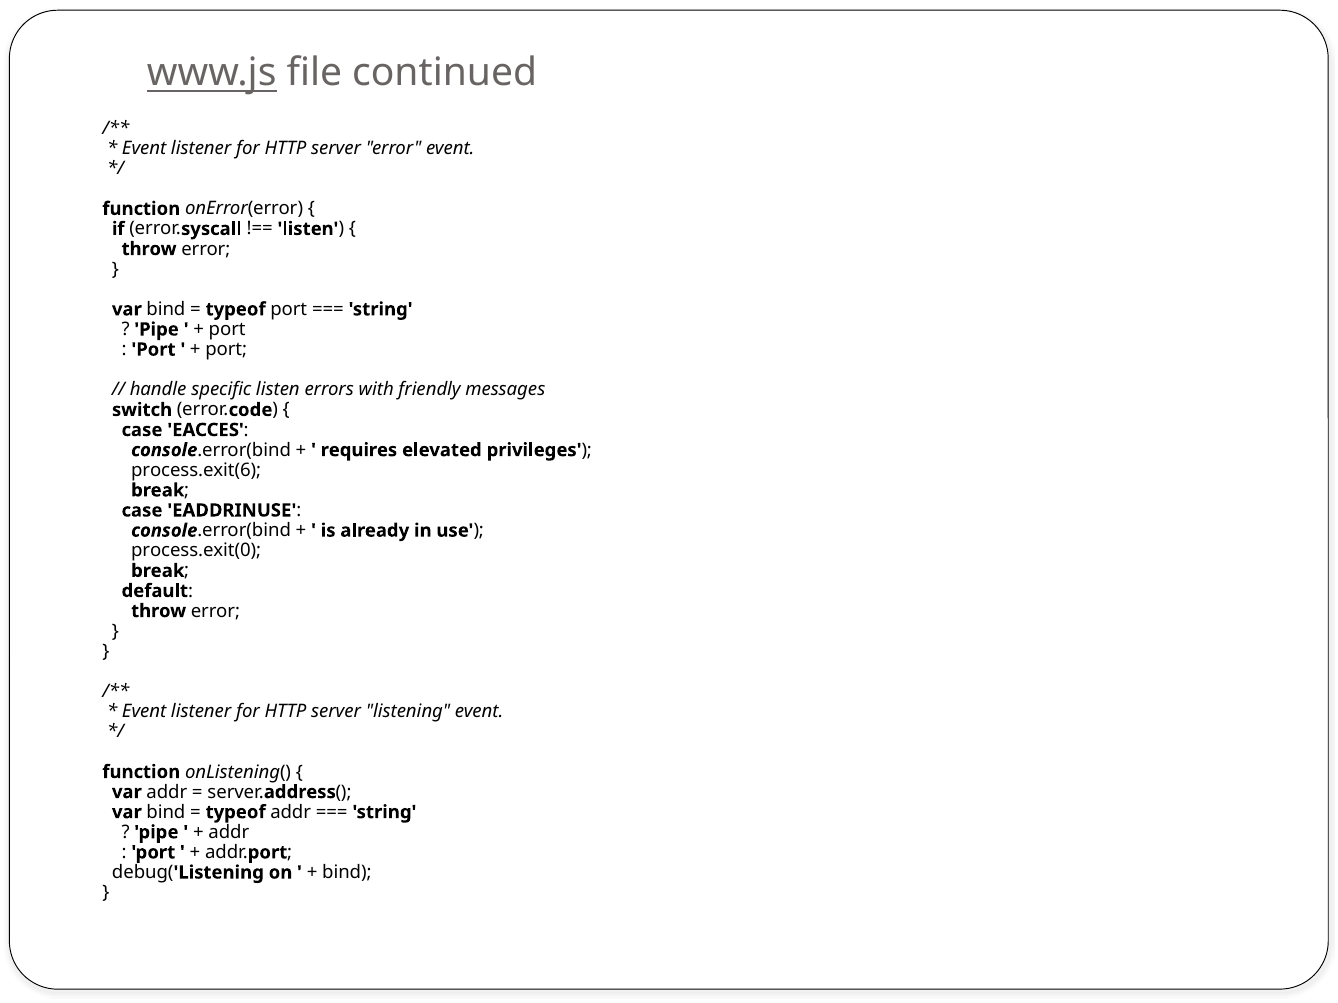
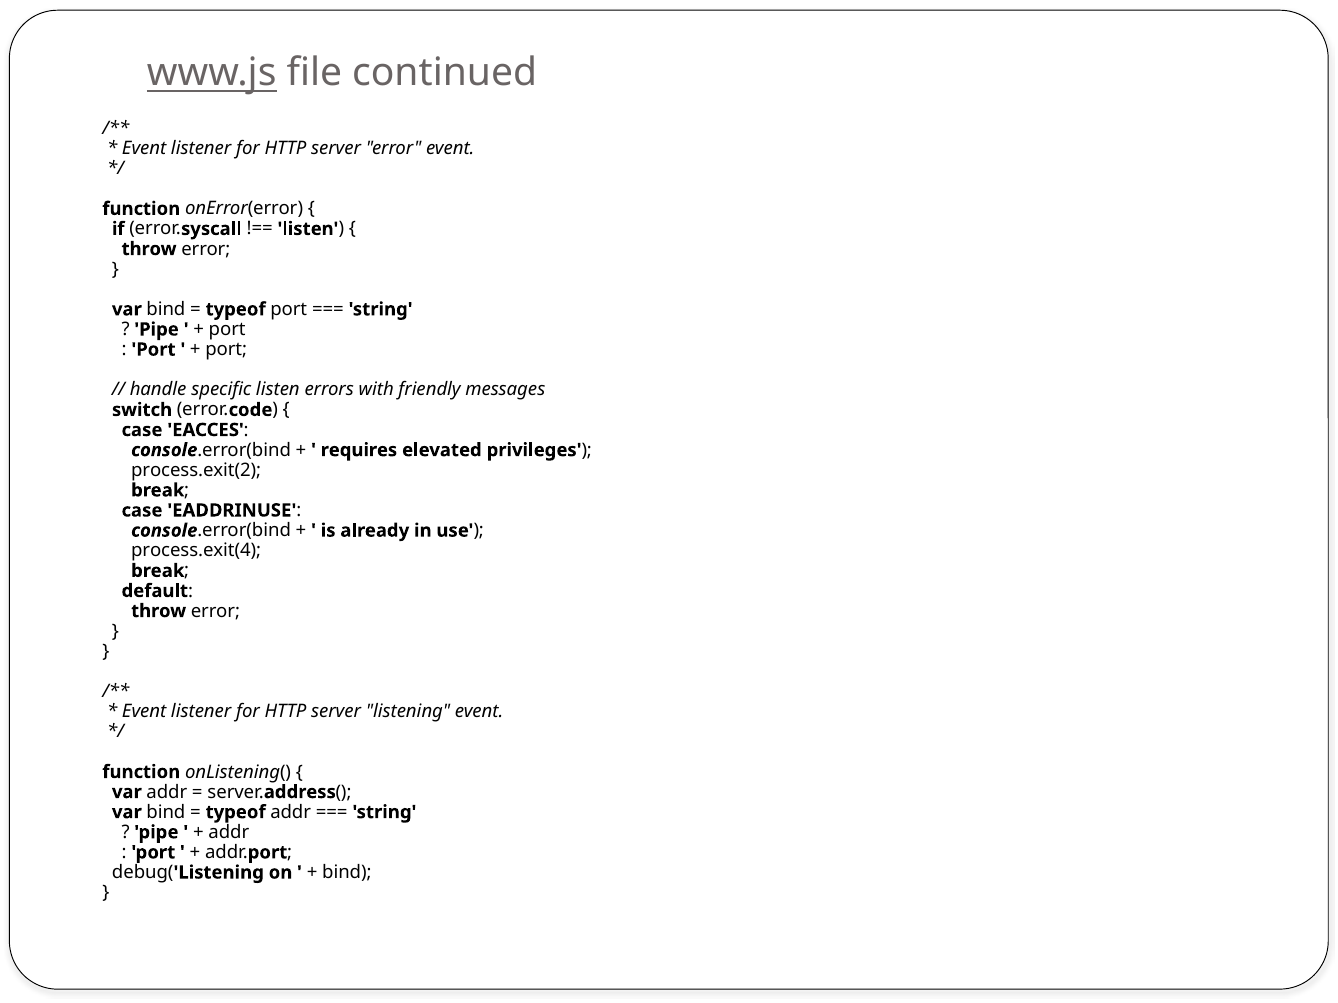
process.exit(6: process.exit(6 -> process.exit(2 (196, 470)
process.exit(0: process.exit(0 -> process.exit(4 (196, 551)
